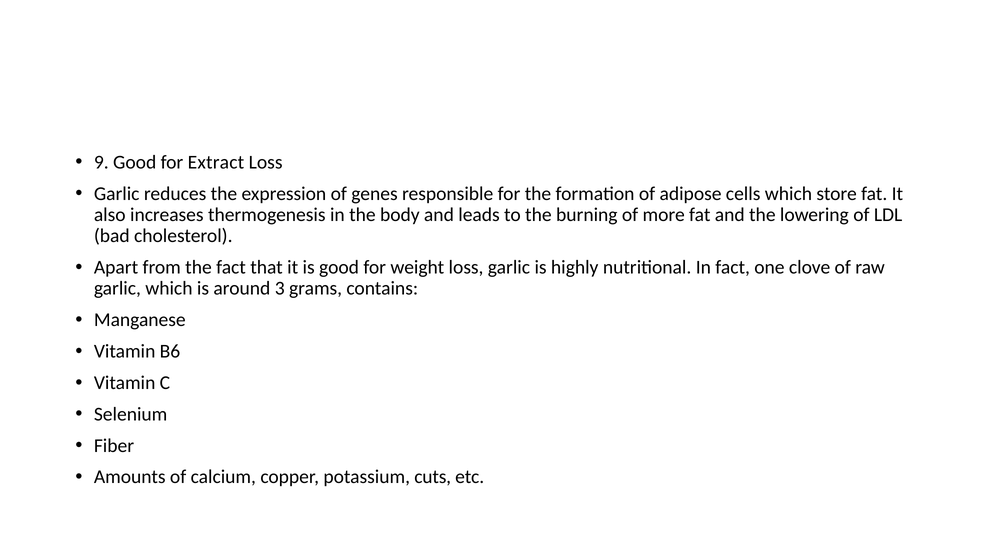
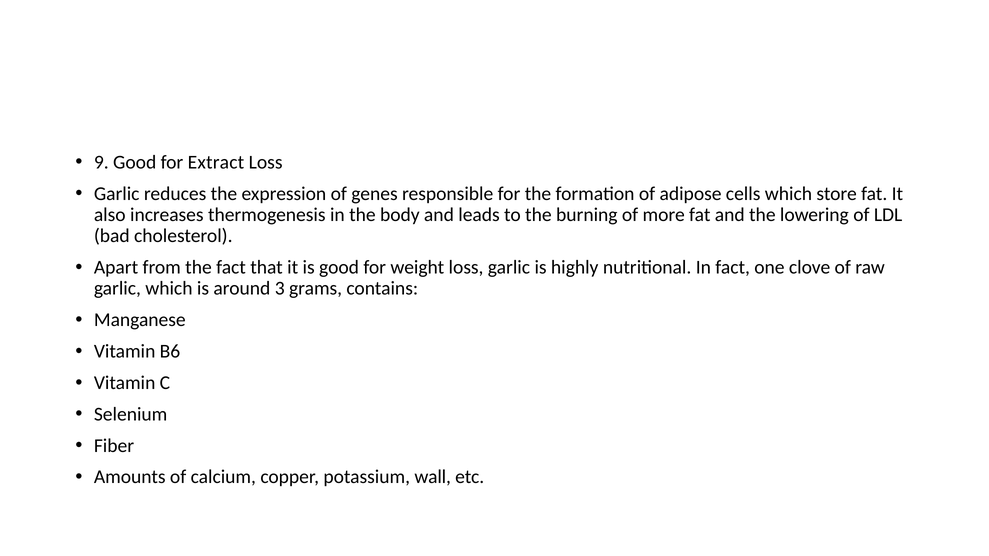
cuts: cuts -> wall (433, 477)
